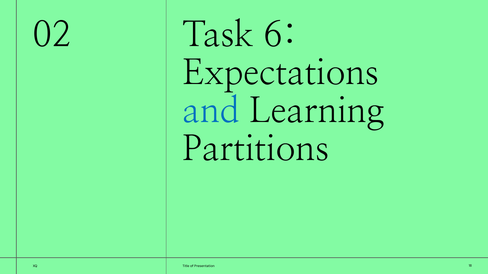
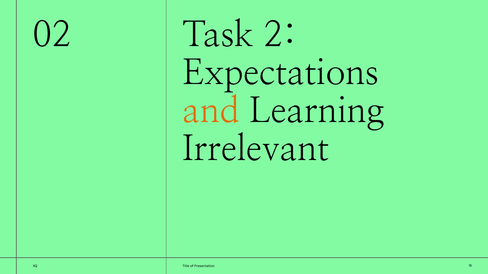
6: 6 -> 2 (280, 35)
and colour: blue -> orange (211, 111)
Partitions: Partitions -> Irrelevant (256, 149)
